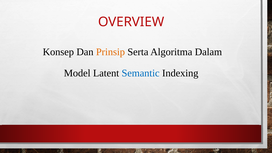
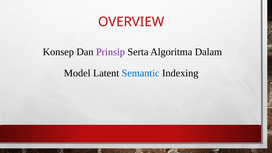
Prinsip colour: orange -> purple (110, 52)
